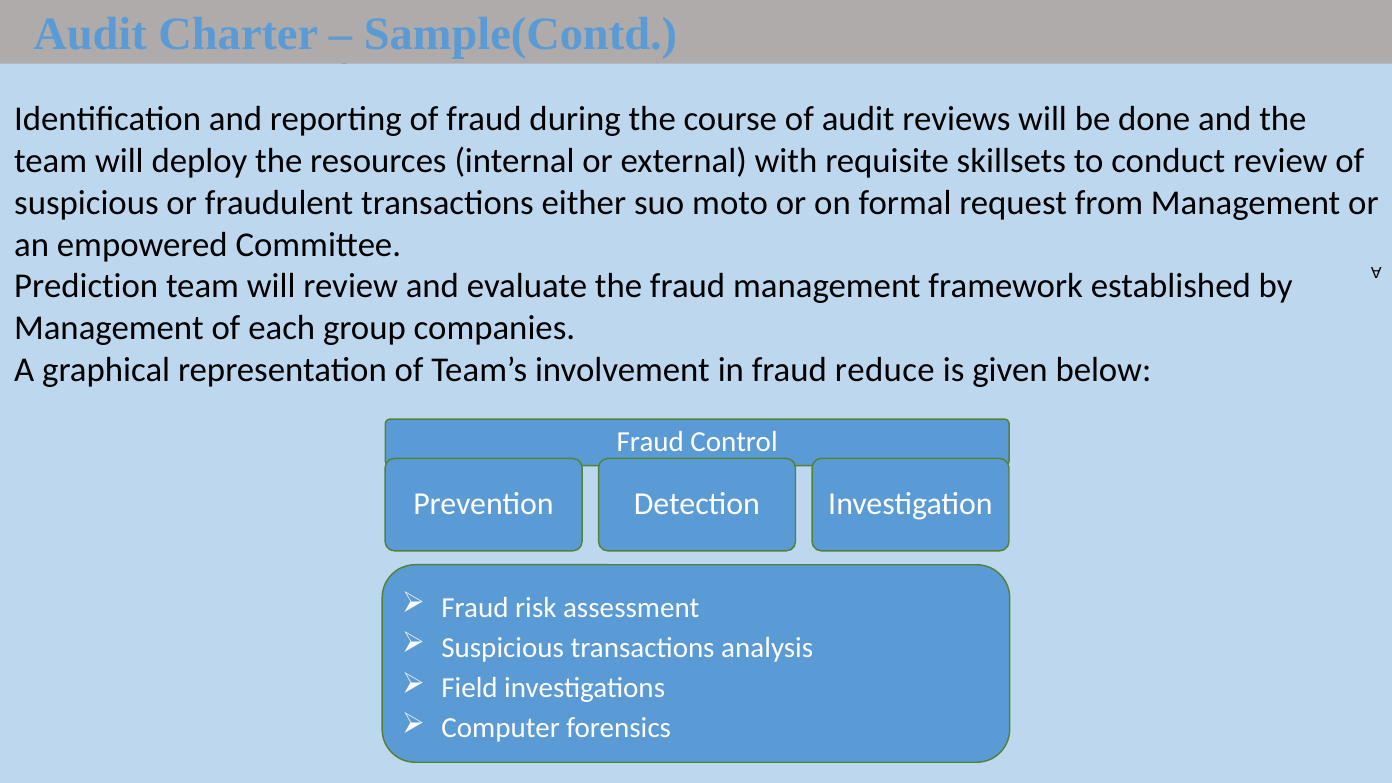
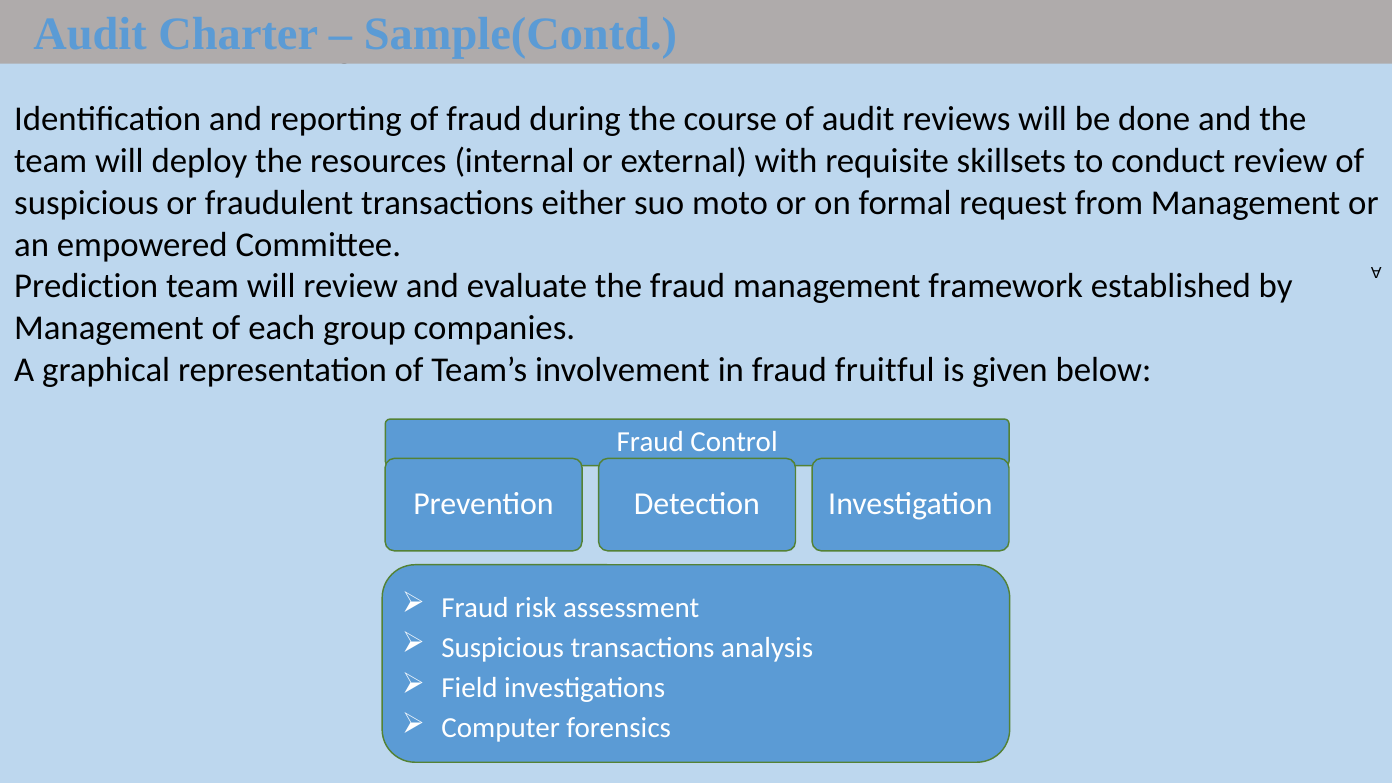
reduce: reduce -> fruitful (885, 370)
